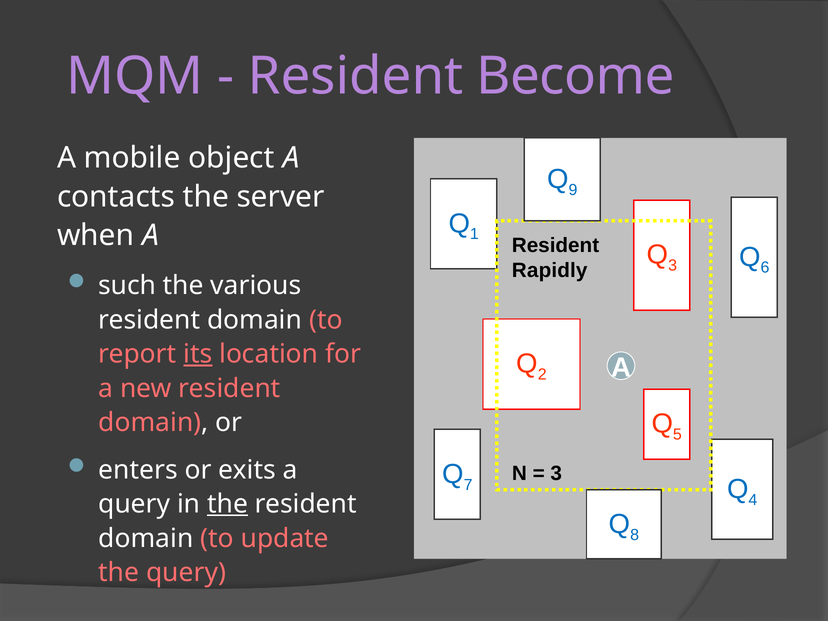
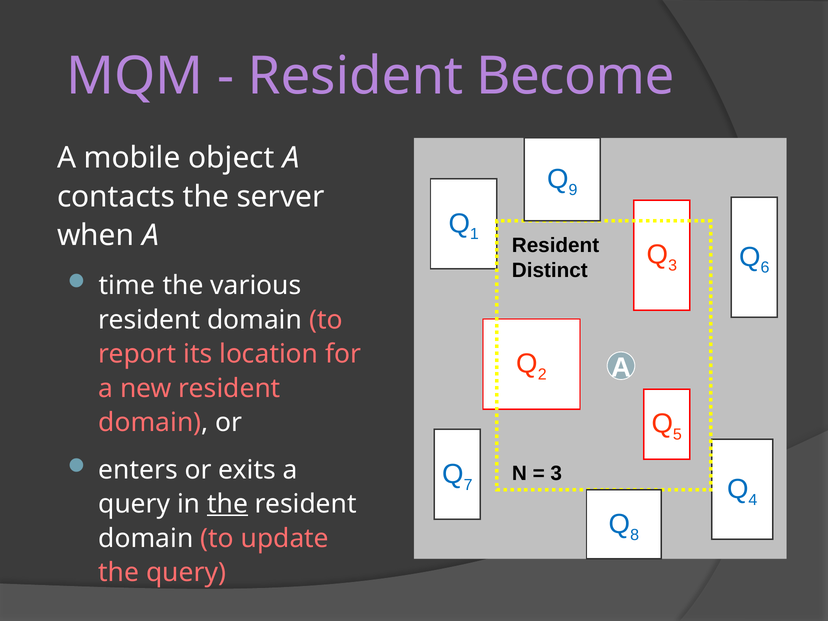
Rapidly: Rapidly -> Distinct (550, 270)
such: such -> time (127, 286)
its underline: present -> none (198, 354)
